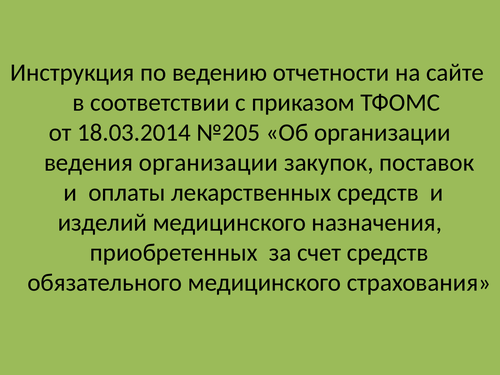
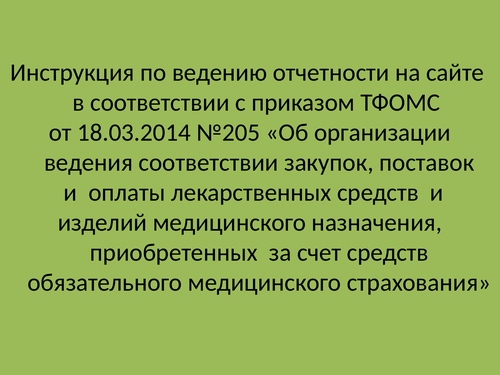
ведения организации: организации -> соответствии (209, 163)
